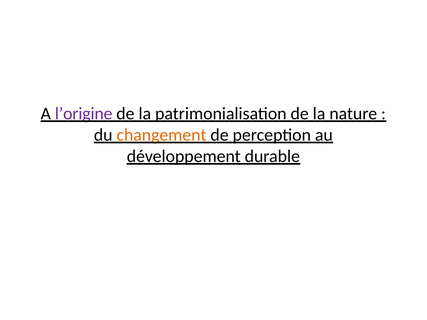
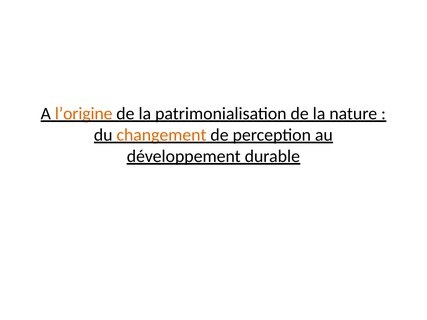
l’origine colour: purple -> orange (84, 114)
